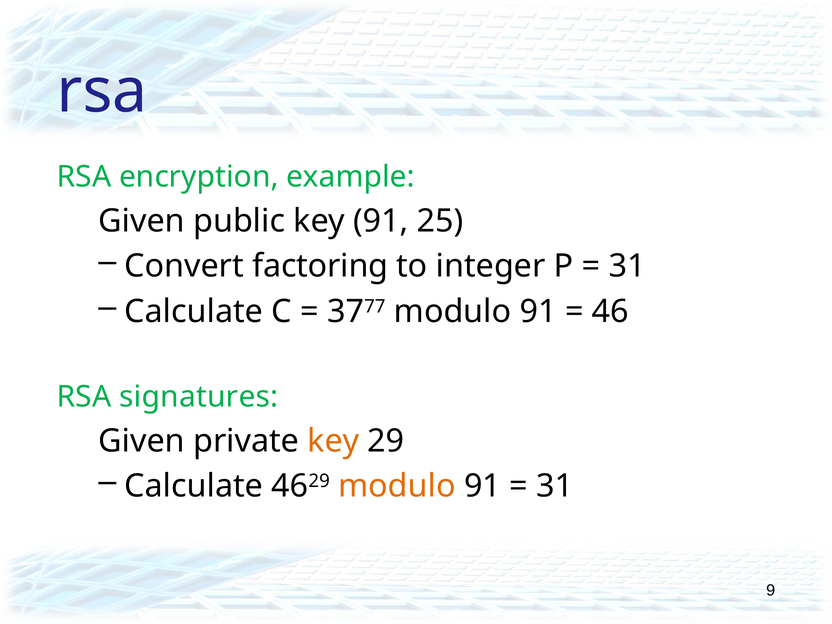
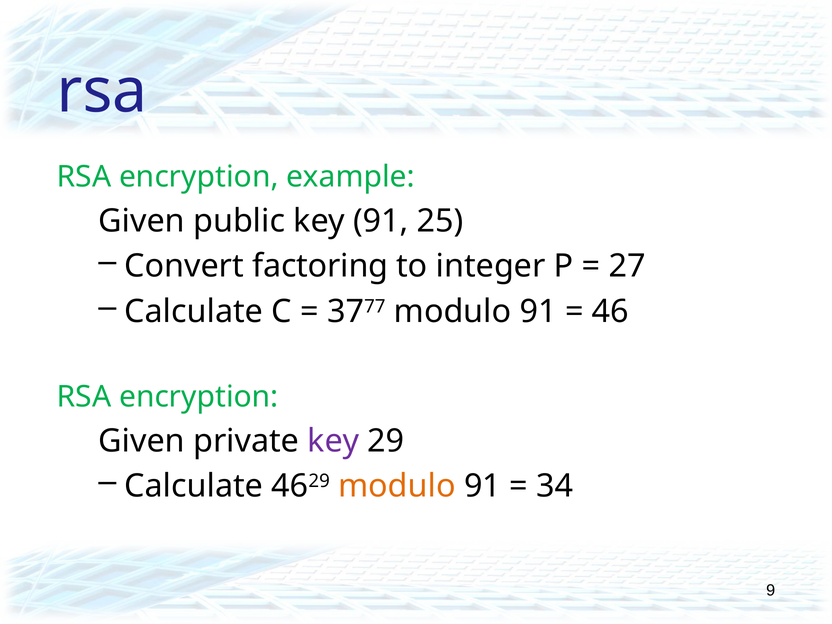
31: 31 -> 27 (627, 266)
signatures: signatures -> encryption (199, 397)
key colour: orange -> purple (333, 441)
31: 31 -> 34 (555, 486)
